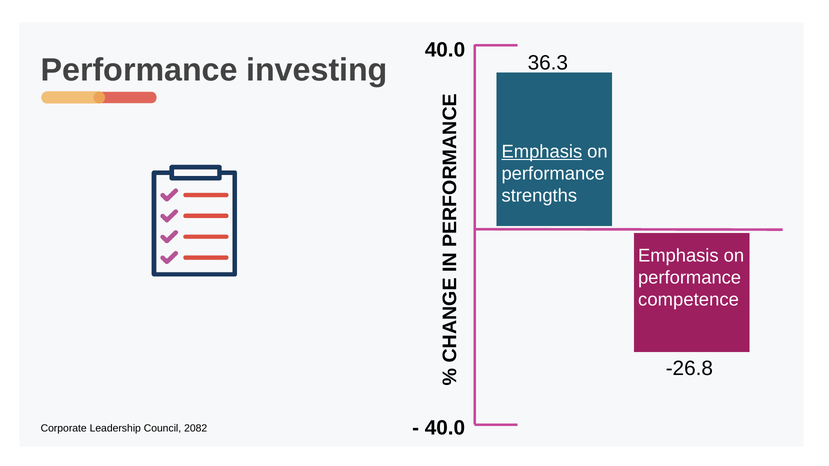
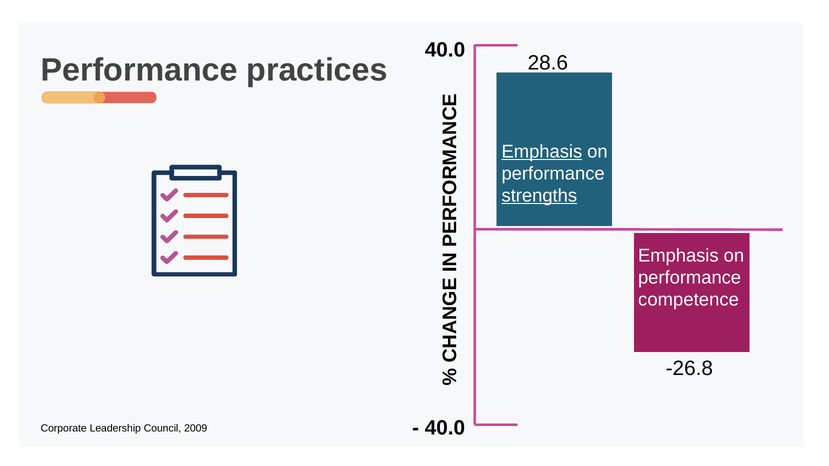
36.3: 36.3 -> 28.6 (548, 63)
investing: investing -> practices (317, 70)
strengths underline: none -> present (539, 196)
2082: 2082 -> 2009 (196, 429)
